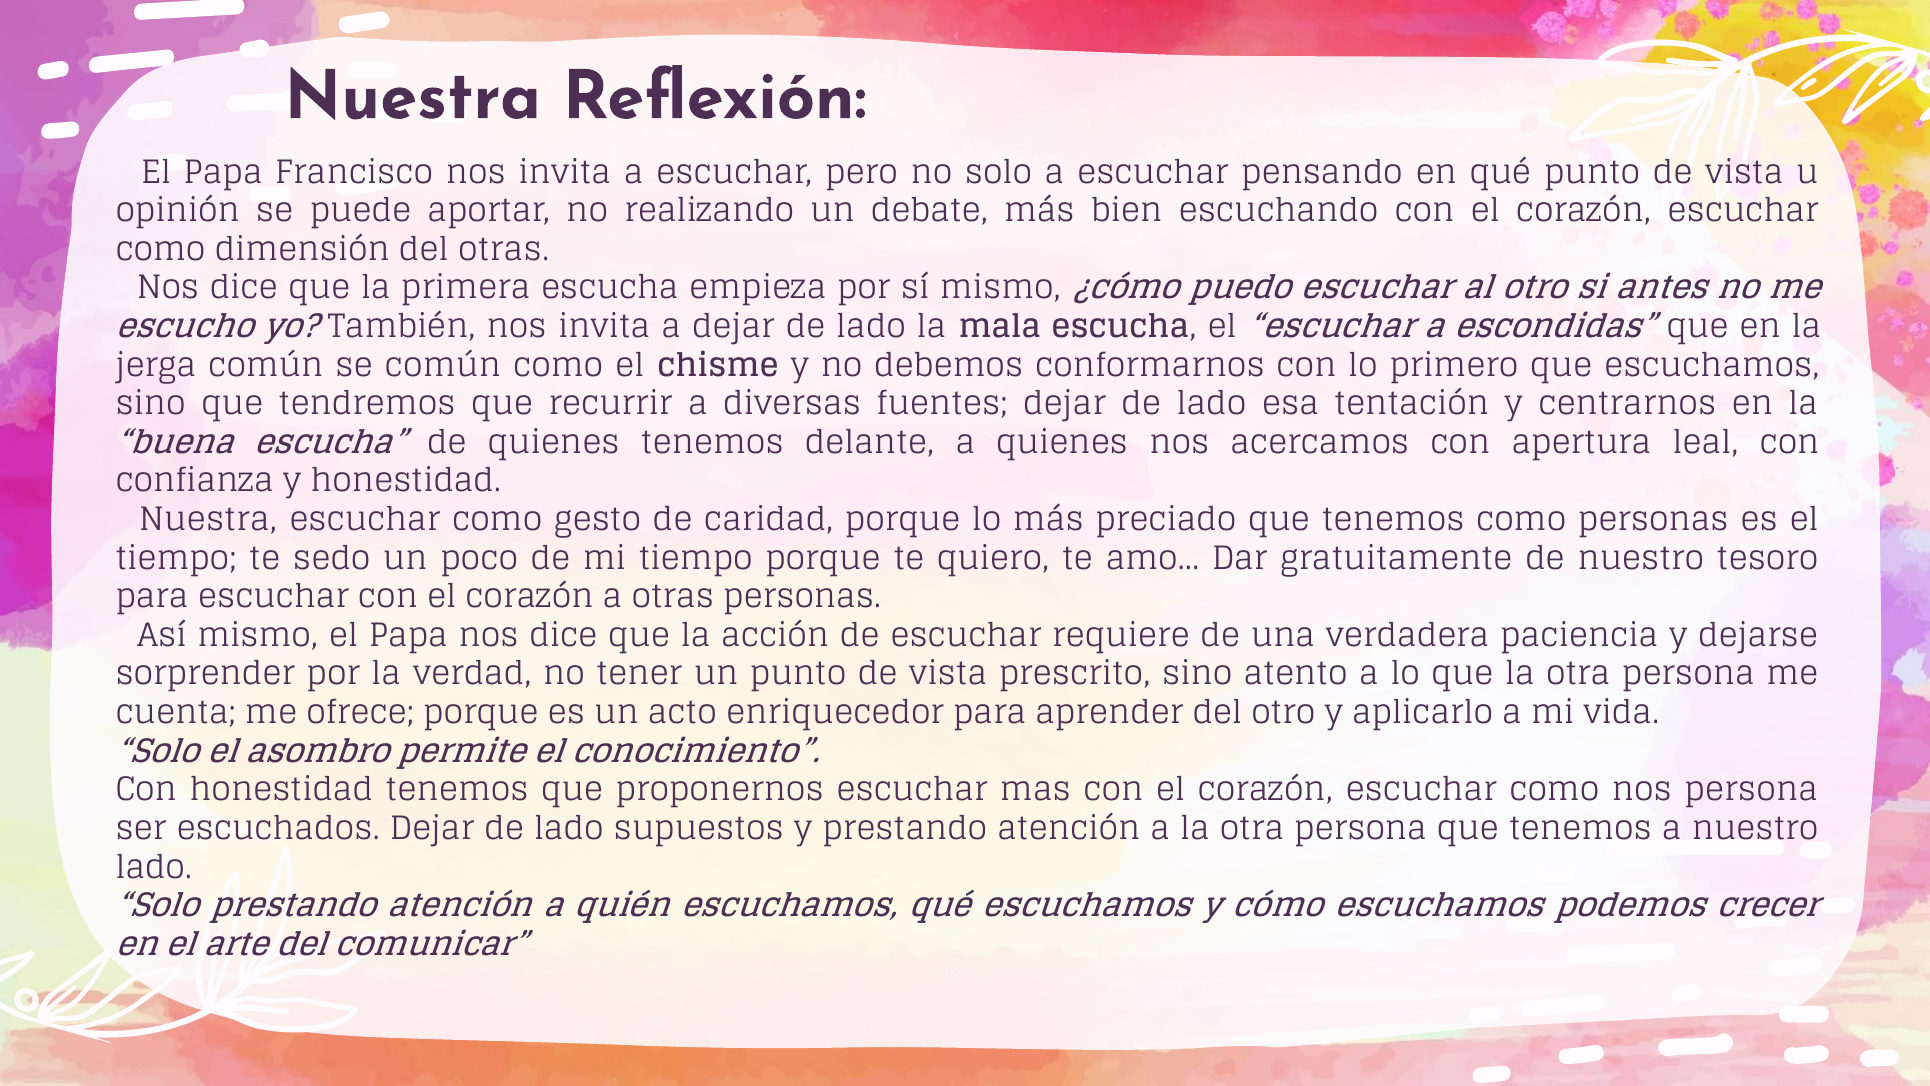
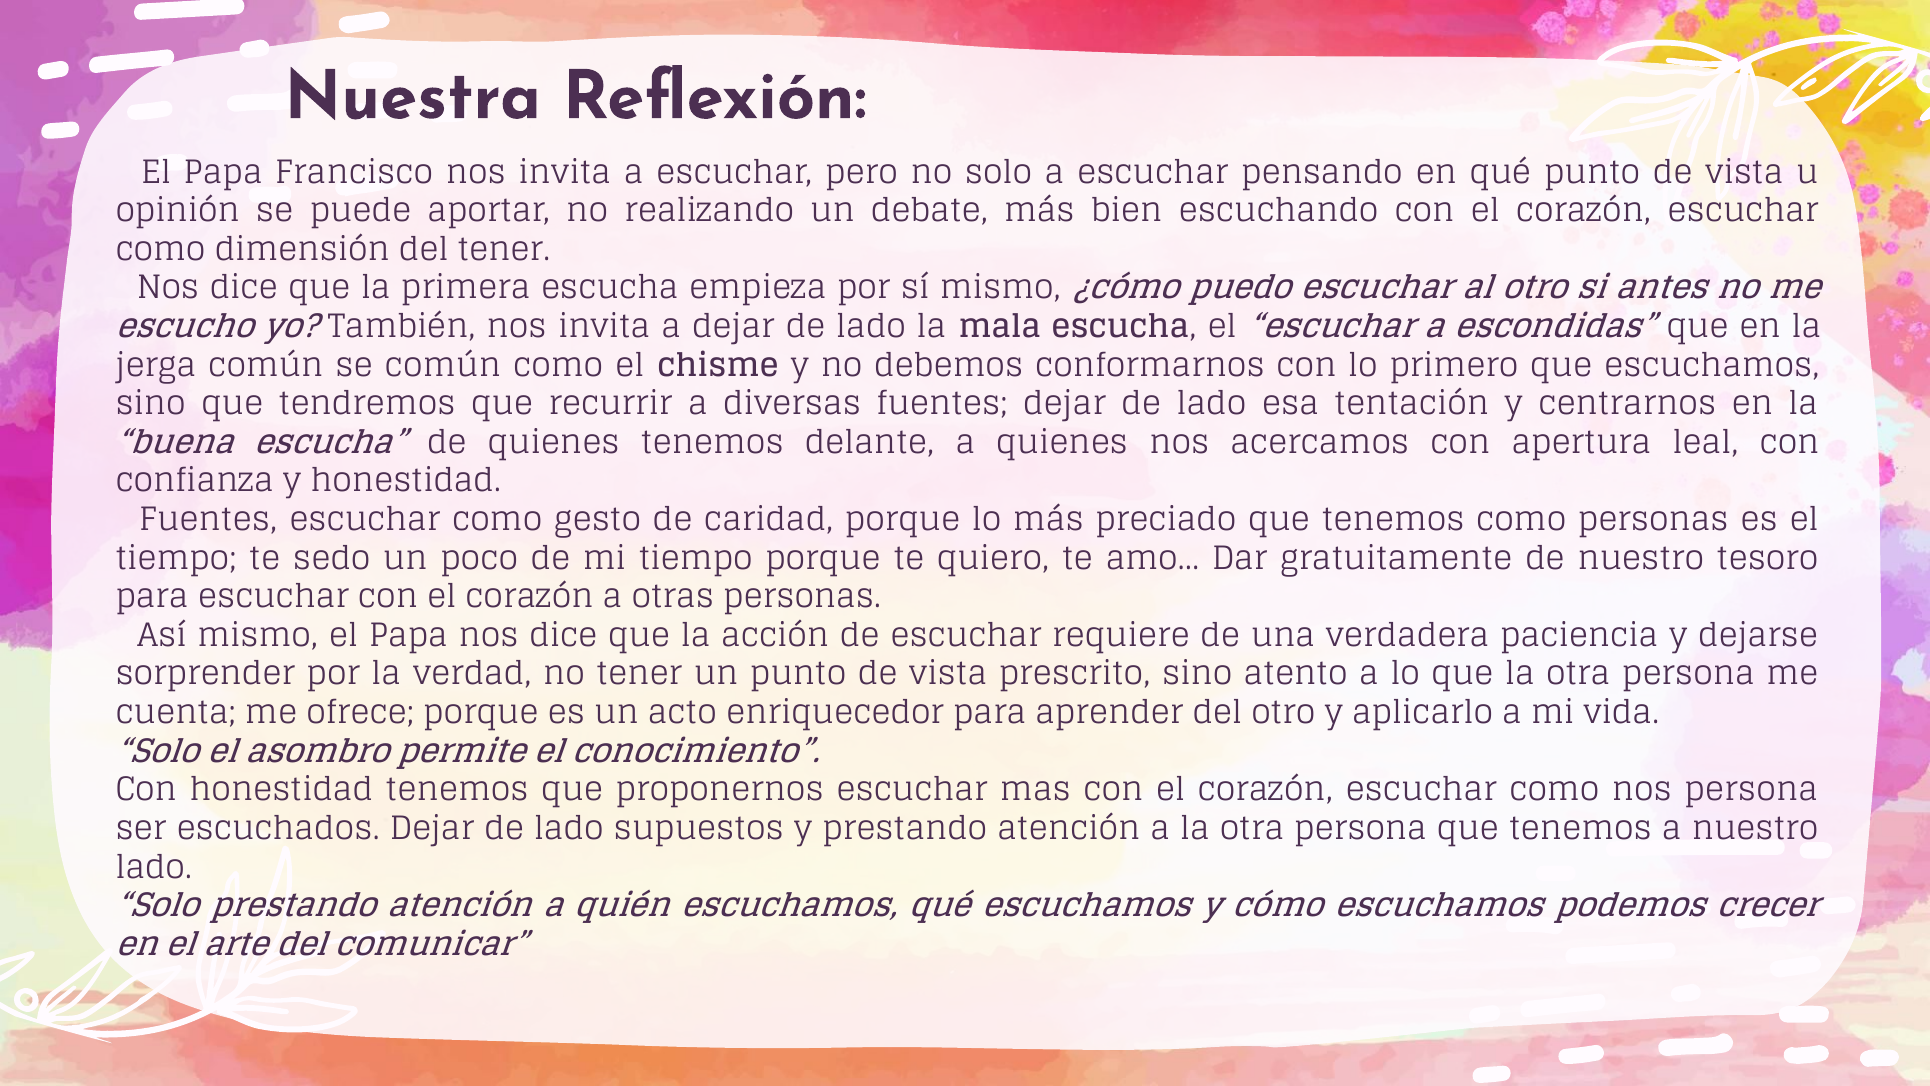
del otras: otras -> tener (504, 250)
Nuestra: Nuestra -> Fuentes (208, 520)
